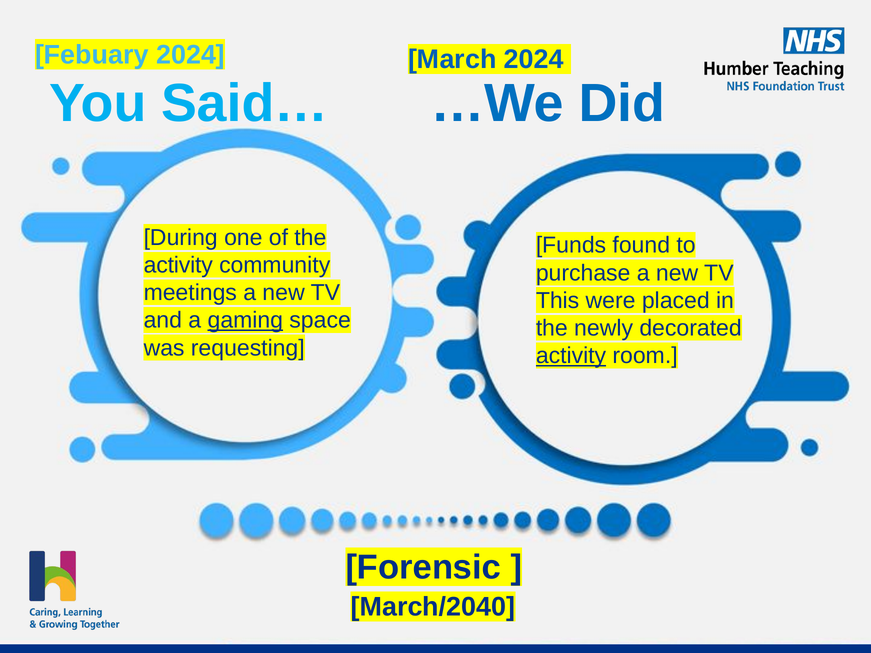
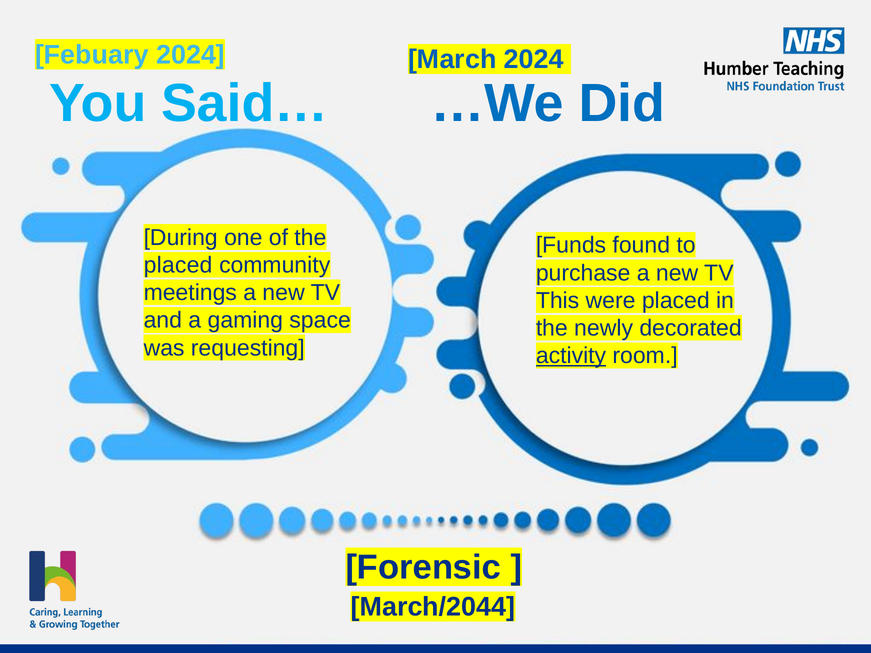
activity: activity -> placed (178, 265)
gaming underline: present -> none (245, 321)
March/2040: March/2040 -> March/2044 (433, 607)
